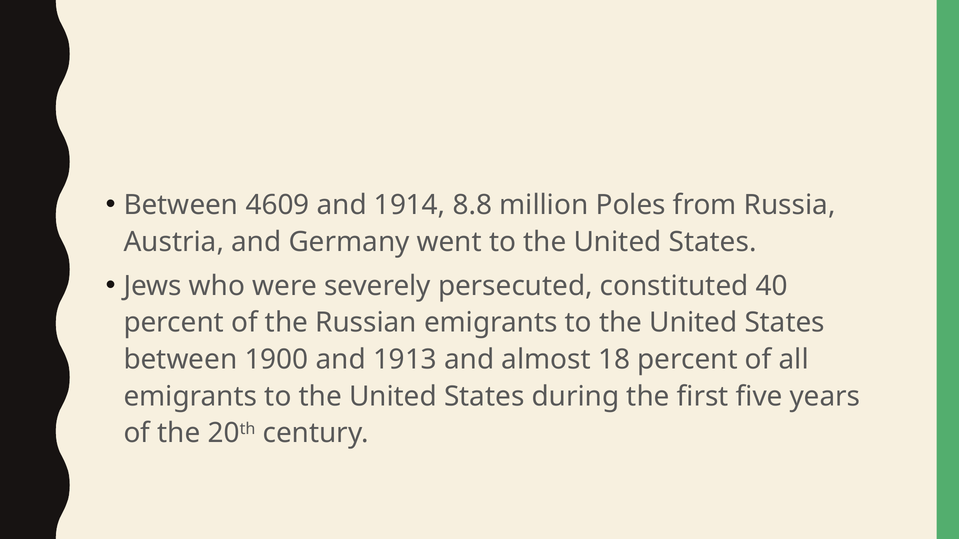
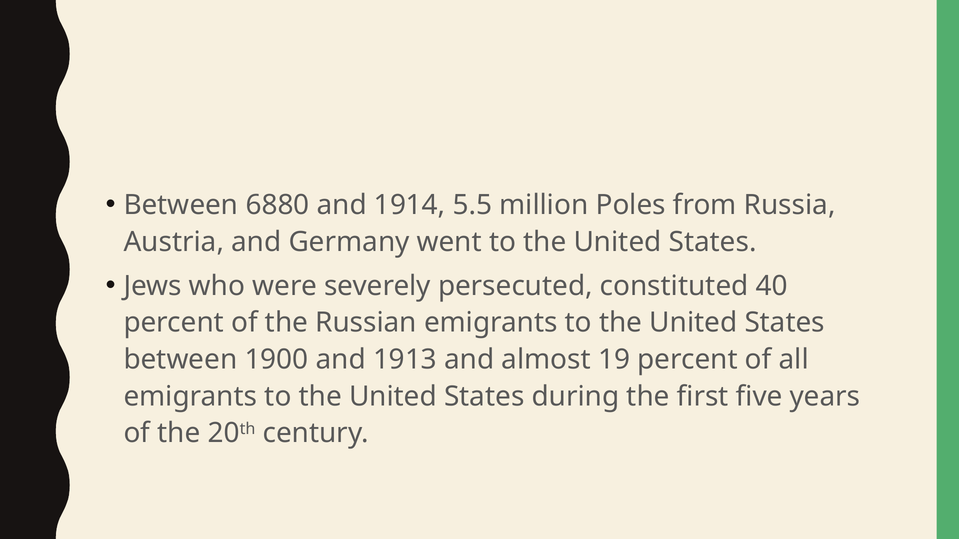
4609: 4609 -> 6880 (278, 205)
8.8: 8.8 -> 5.5 (472, 205)
18: 18 -> 19 (614, 360)
